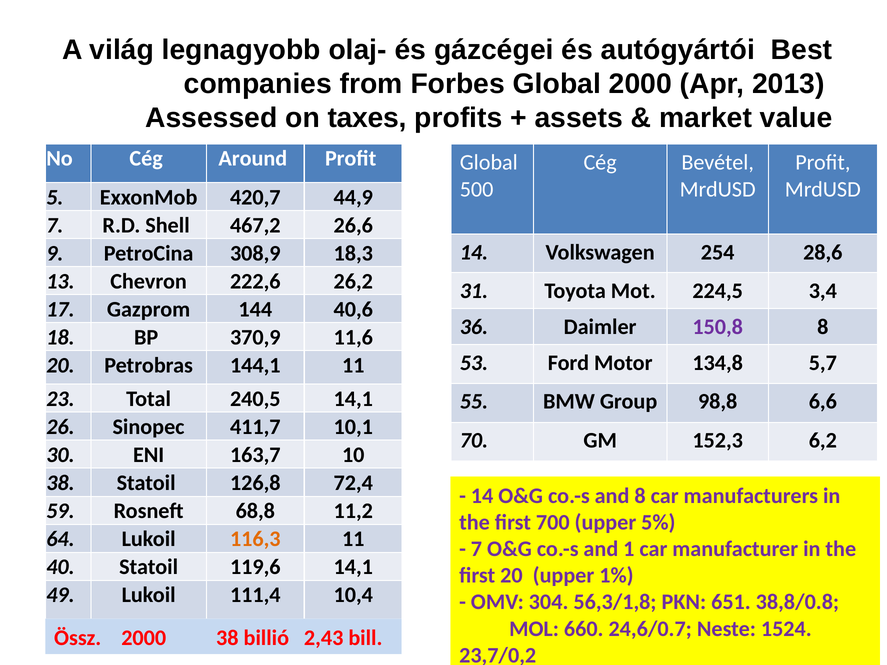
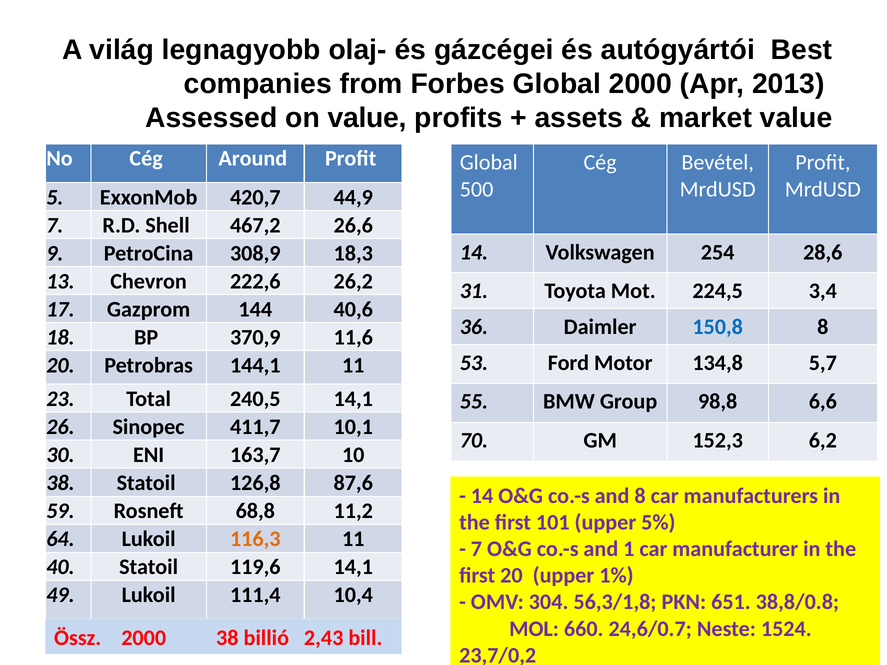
on taxes: taxes -> value (367, 118)
150,8 colour: purple -> blue (718, 327)
72,4: 72,4 -> 87,6 (353, 483)
700: 700 -> 101 (553, 523)
